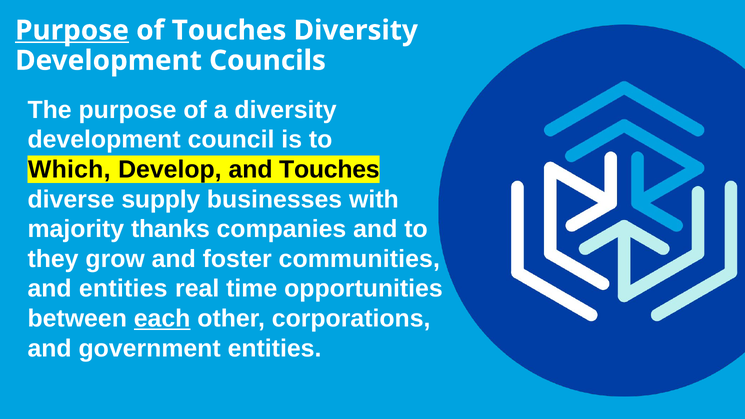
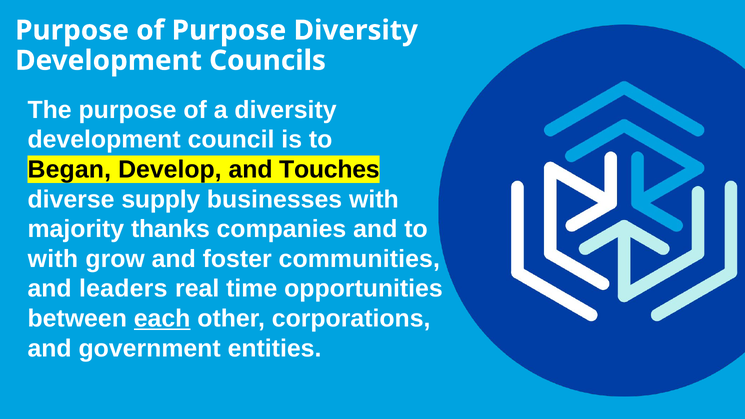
Purpose underline: present -> none (72, 30)
of Touches: Touches -> Purpose (229, 30)
Which: Which -> Began (69, 170)
they: they -> with (53, 259)
and entities: entities -> leaders (123, 289)
